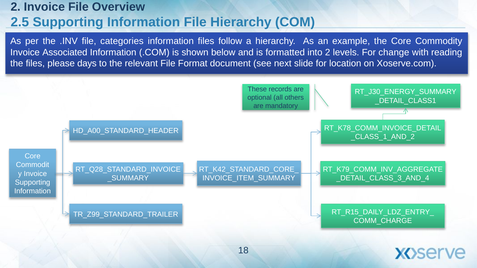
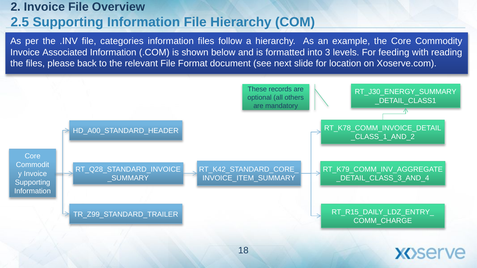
into 2: 2 -> 3 (328, 52)
change: change -> feeding (394, 52)
days: days -> back (87, 64)
